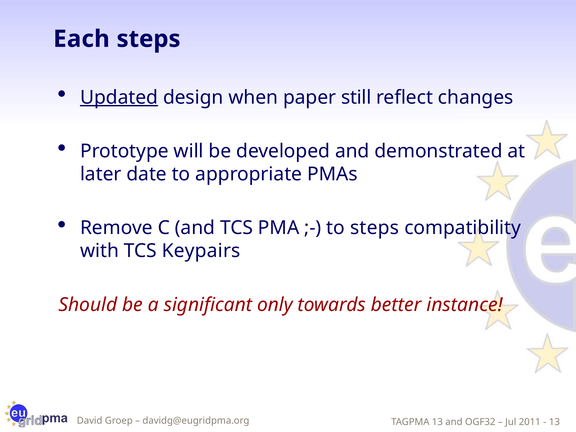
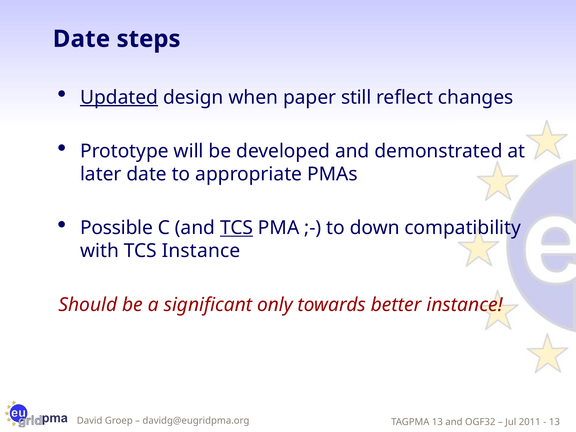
Each: Each -> Date (81, 39)
Remove: Remove -> Possible (116, 228)
TCS underline: none -> present (237, 228)
to steps: steps -> down (375, 228)
TCS Keypairs: Keypairs -> Instance (201, 251)
